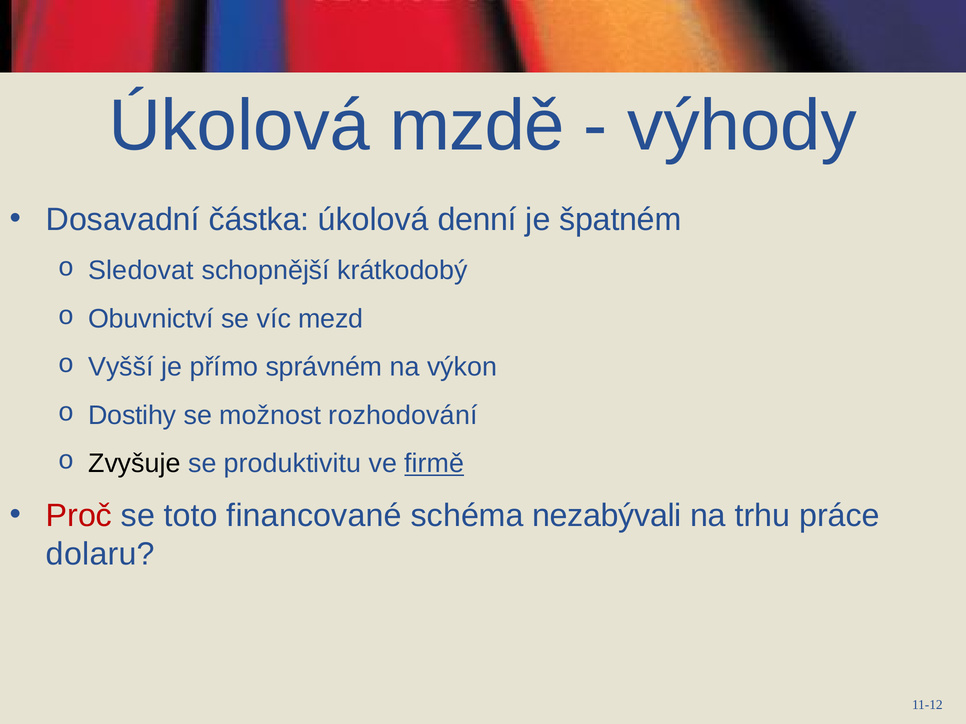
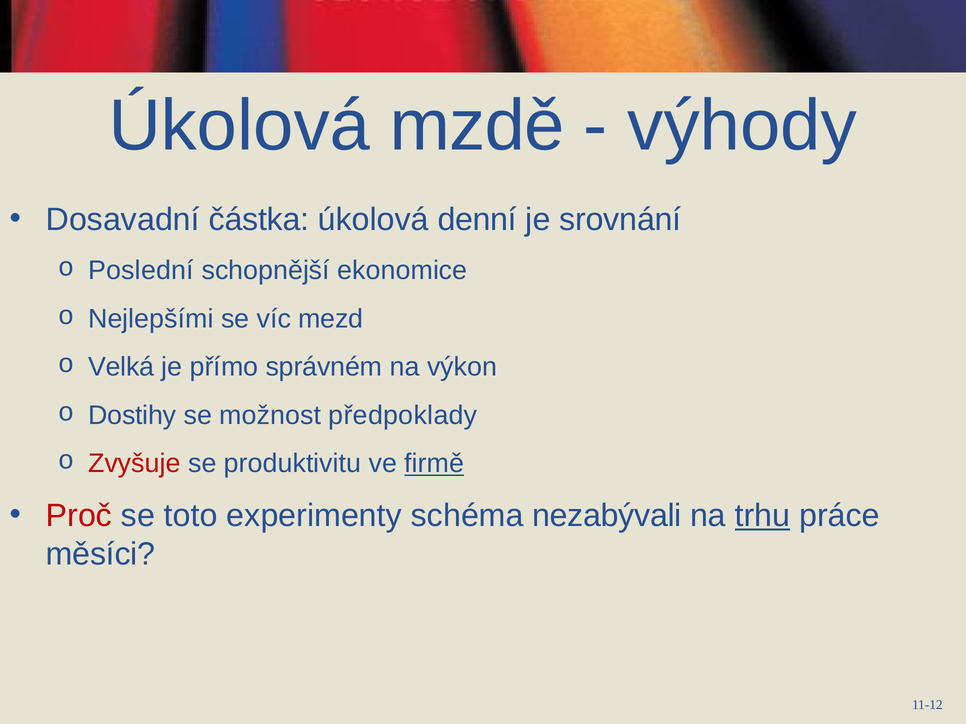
špatném: špatném -> srovnání (620, 220)
Sledovat: Sledovat -> Poslední (141, 271)
krátkodobý: krátkodobý -> ekonomice (402, 271)
Obuvnictví: Obuvnictví -> Nejlepšími (151, 319)
Vyšší: Vyšší -> Velká (121, 367)
rozhodování: rozhodování -> předpoklady (403, 416)
Zvyšuje colour: black -> red (134, 464)
financované: financované -> experimenty (314, 516)
trhu underline: none -> present (763, 516)
dolaru: dolaru -> měsíci (101, 554)
